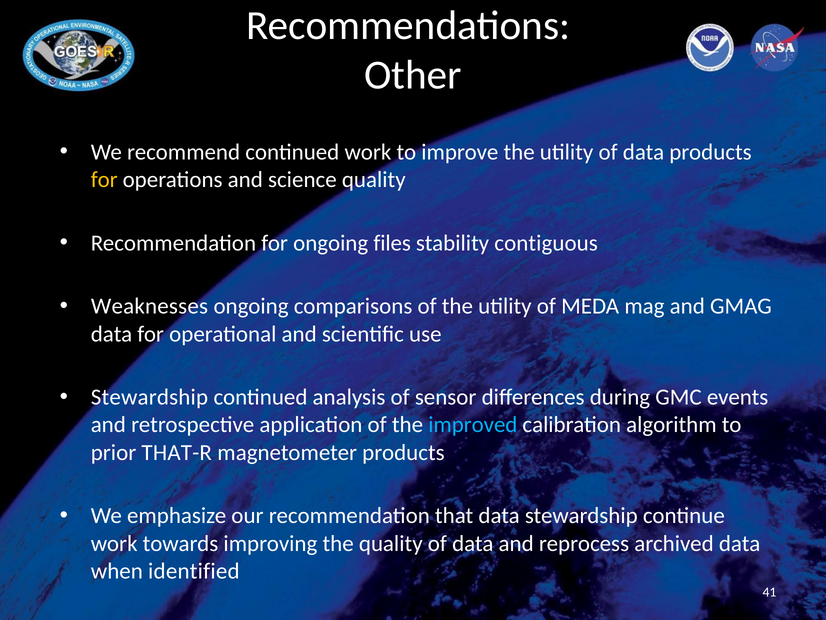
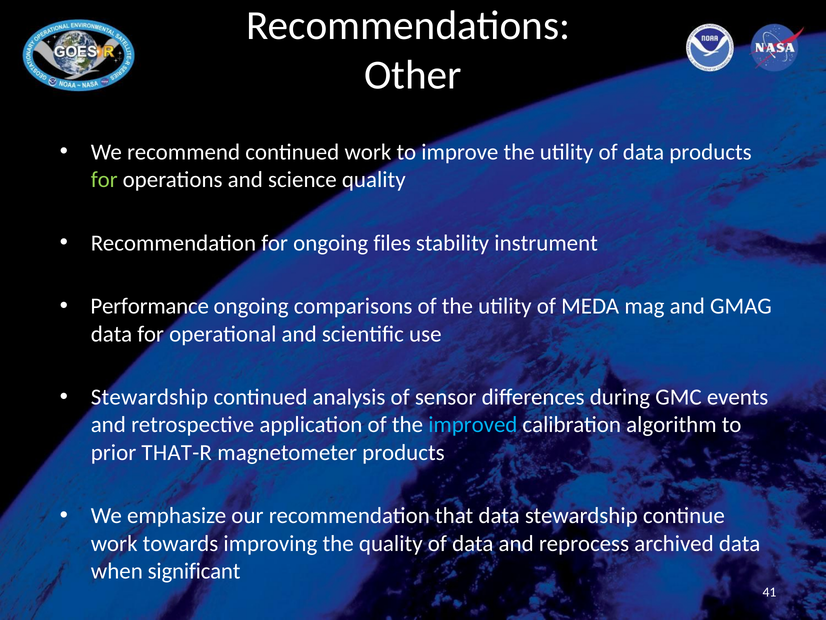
for colour: yellow -> light green (104, 179)
contiguous: contiguous -> instrument (546, 243)
Weaknesses: Weaknesses -> Performance (150, 306)
identified: identified -> significant (194, 571)
